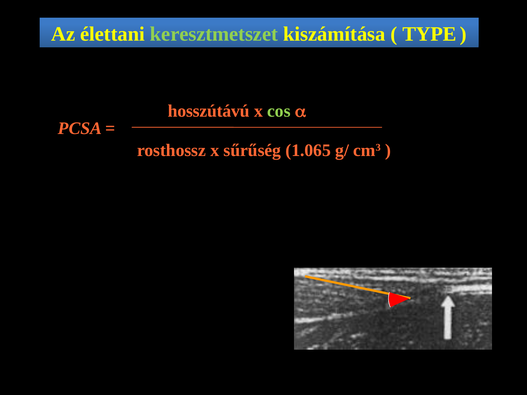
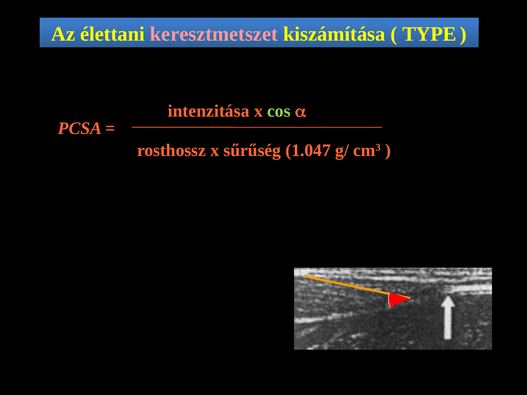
keresztmetszet colour: light green -> pink (214, 34)
hosszútávú: hosszútávú -> intenzitása (209, 111)
1.065: 1.065 -> 1.047 (308, 151)
